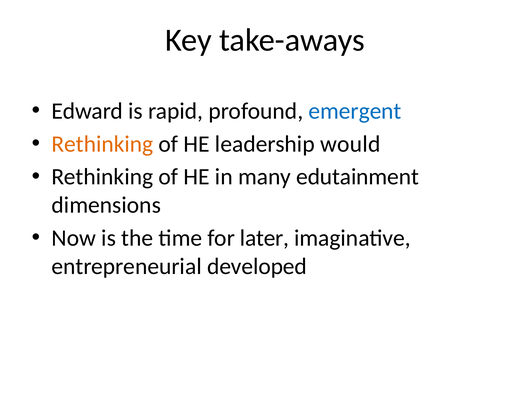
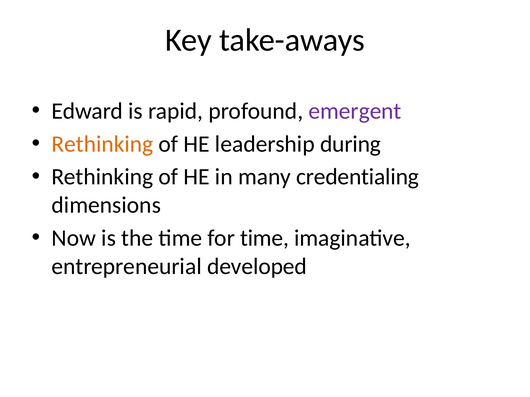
emergent colour: blue -> purple (355, 111)
would: would -> during (351, 144)
edutainment: edutainment -> credentialing (358, 177)
for later: later -> time (265, 238)
